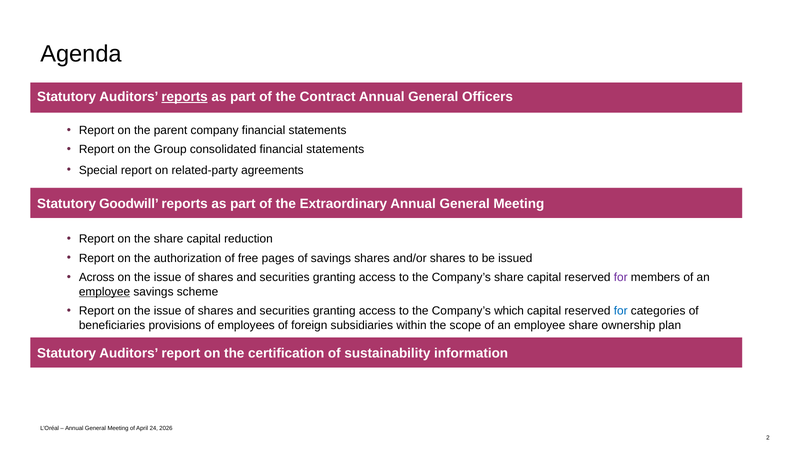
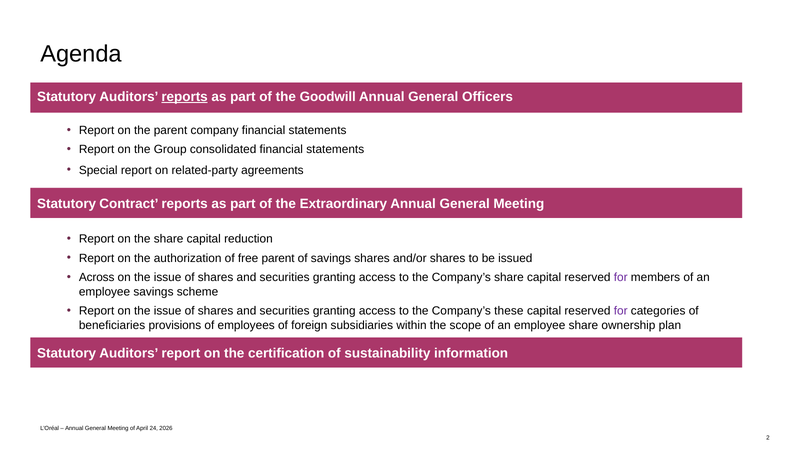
Contract: Contract -> Goodwill (328, 97)
Goodwill: Goodwill -> Contract (129, 204)
free pages: pages -> parent (278, 258)
employee underline: present -> none (105, 291)
which: which -> these (509, 311)
for colour: blue -> purple (621, 311)
